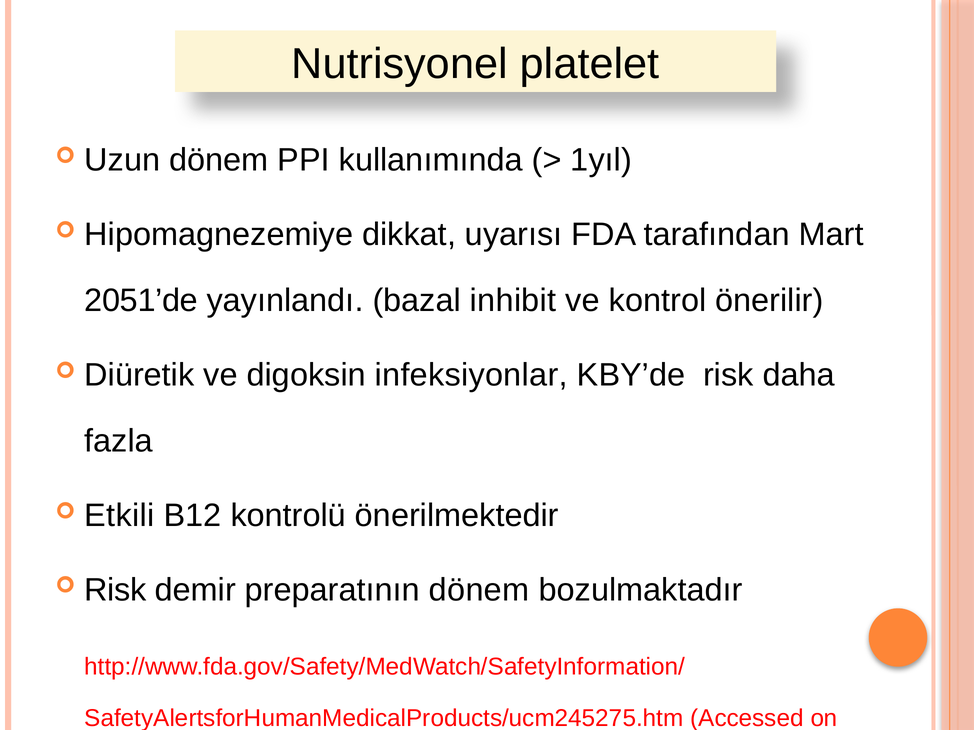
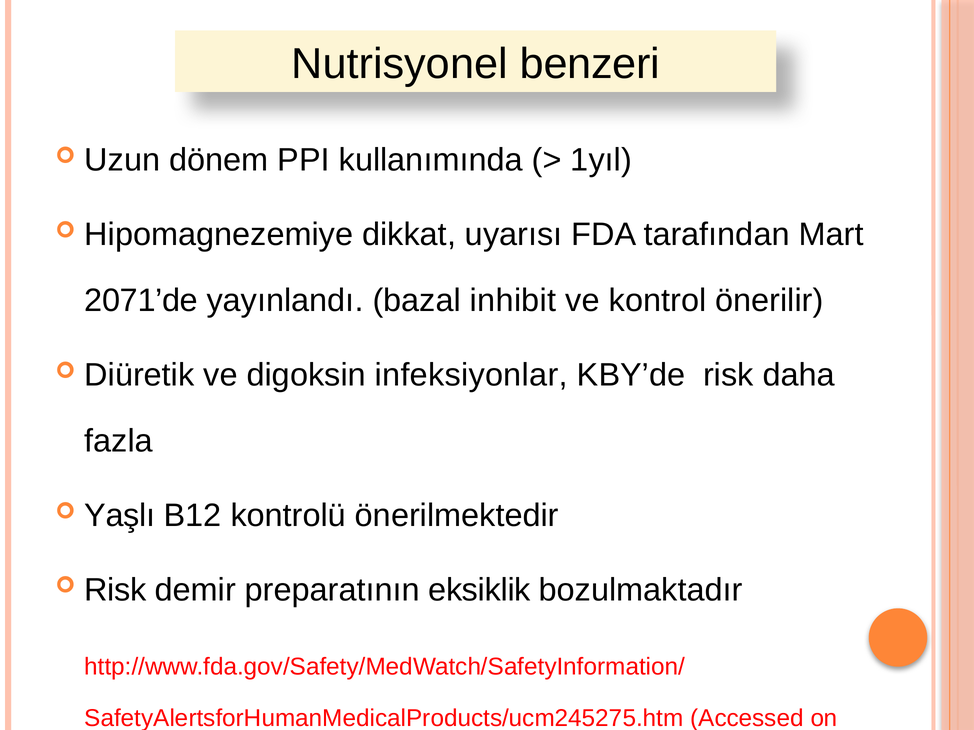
platelet: platelet -> benzeri (590, 64)
2051’de: 2051’de -> 2071’de (141, 301)
Etkili: Etkili -> Yaşlı (120, 516)
preparatının dönem: dönem -> eksiklik (479, 590)
